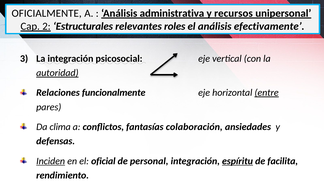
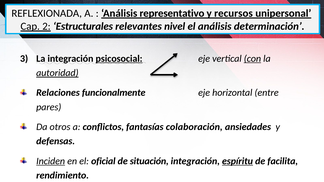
OFICIALMENTE: OFICIALMENTE -> REFLEXIONADA (47, 13)
administrativa: administrativa -> representativo (172, 13)
roles: roles -> nivel (175, 26)
efectivamente: efectivamente -> determinación (269, 26)
psicosocial underline: none -> present (119, 59)
con underline: none -> present (252, 59)
entre underline: present -> none (267, 93)
clima: clima -> otros (60, 127)
personal: personal -> situación (149, 161)
